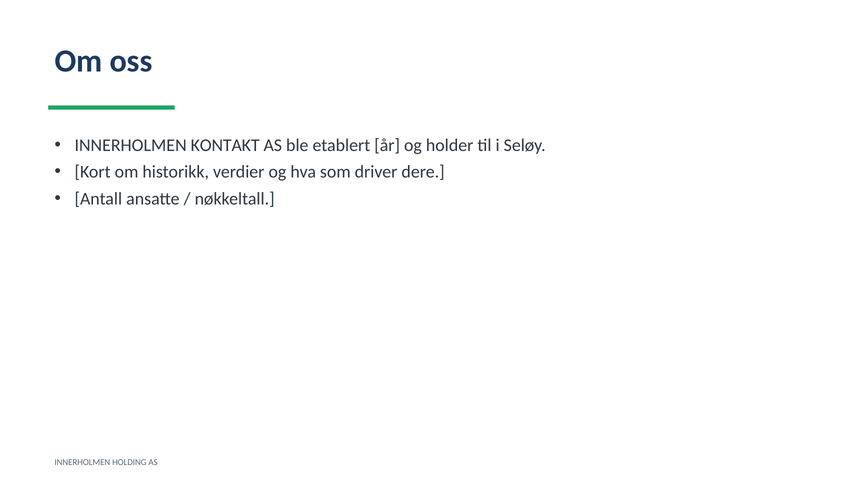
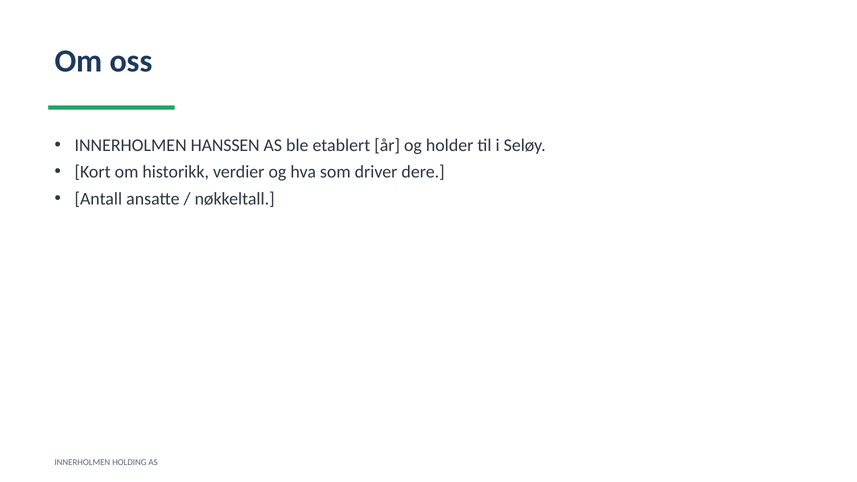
KONTAKT: KONTAKT -> HANSSEN (225, 145)
